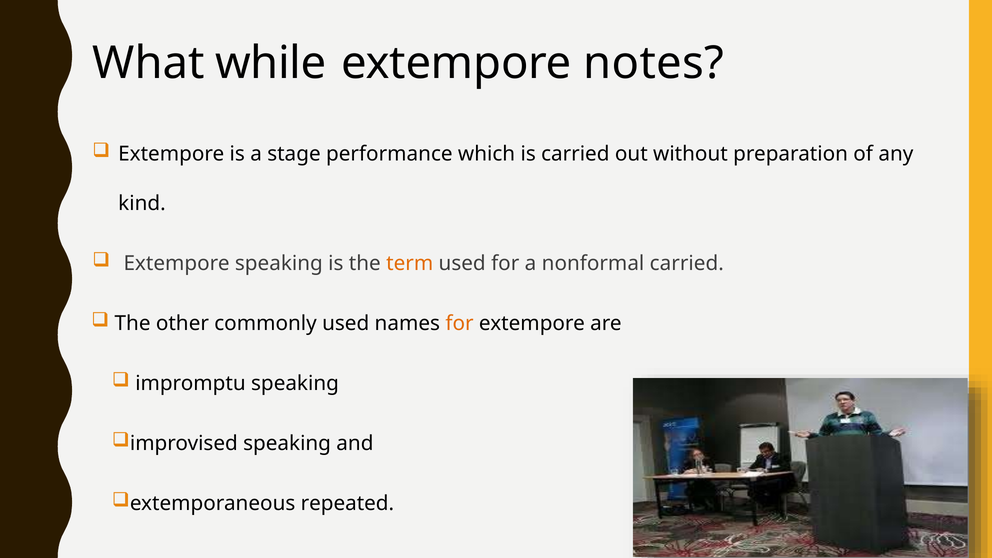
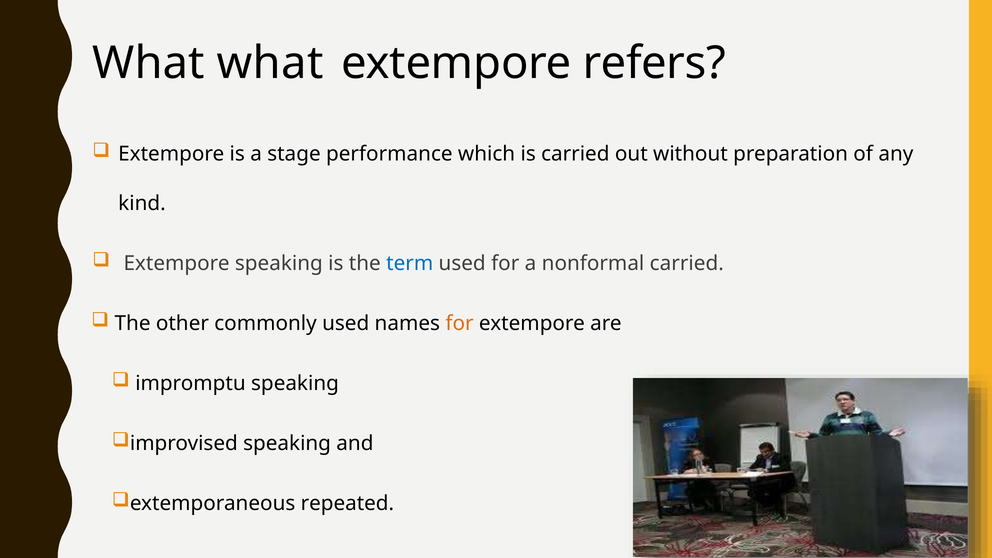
What while: while -> what (270, 63)
notes: notes -> refers (654, 63)
term colour: orange -> blue (410, 263)
